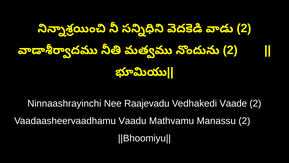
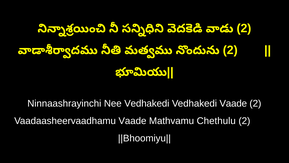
Nee Raajevadu: Raajevadu -> Vedhakedi (147, 103)
Vaadaasheervaadhamu Vaadu: Vaadu -> Vaade (132, 121)
Manassu: Manassu -> Chethulu (216, 121)
